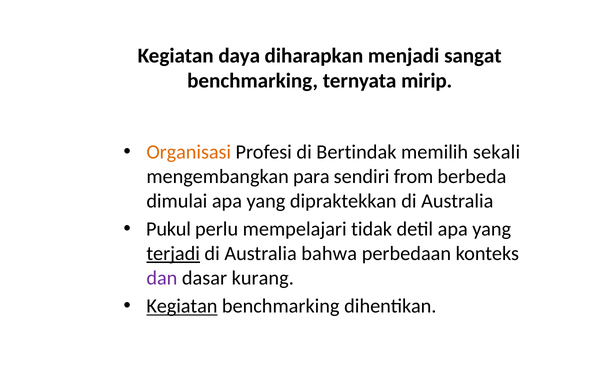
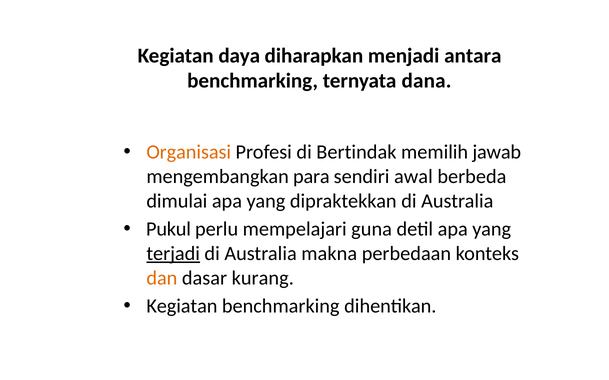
sangat: sangat -> antara (473, 56)
mirip: mirip -> dana (427, 81)
sekali: sekali -> jawab (497, 152)
from: from -> awal (413, 177)
tidak: tidak -> guna (372, 230)
bahwa: bahwa -> makna (329, 254)
dan colour: purple -> orange (162, 278)
Kegiatan underline: present -> none (182, 307)
